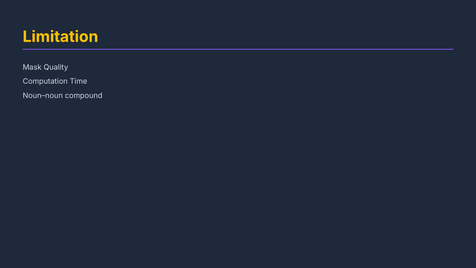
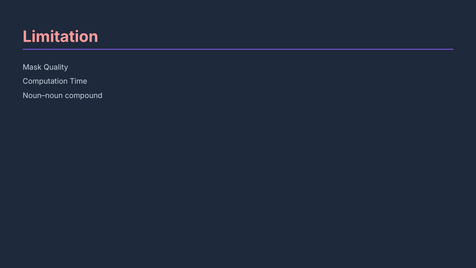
Limitation colour: yellow -> pink (60, 37)
